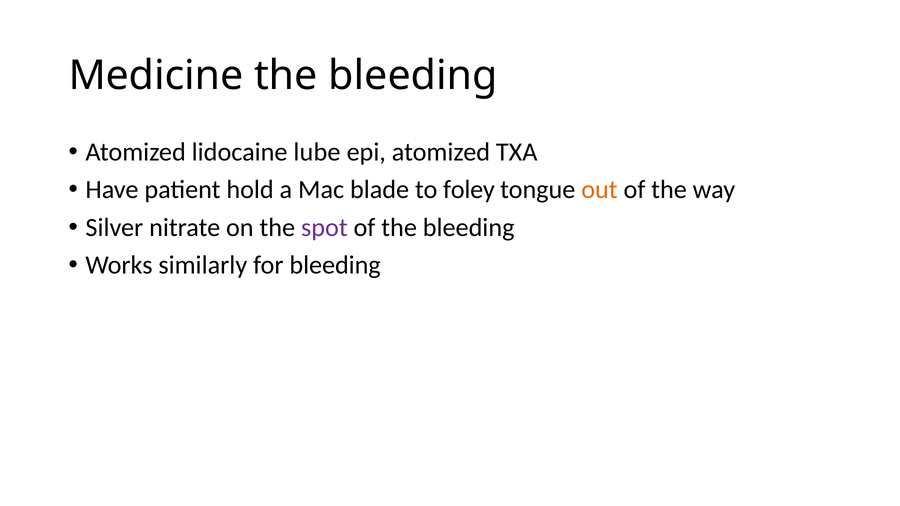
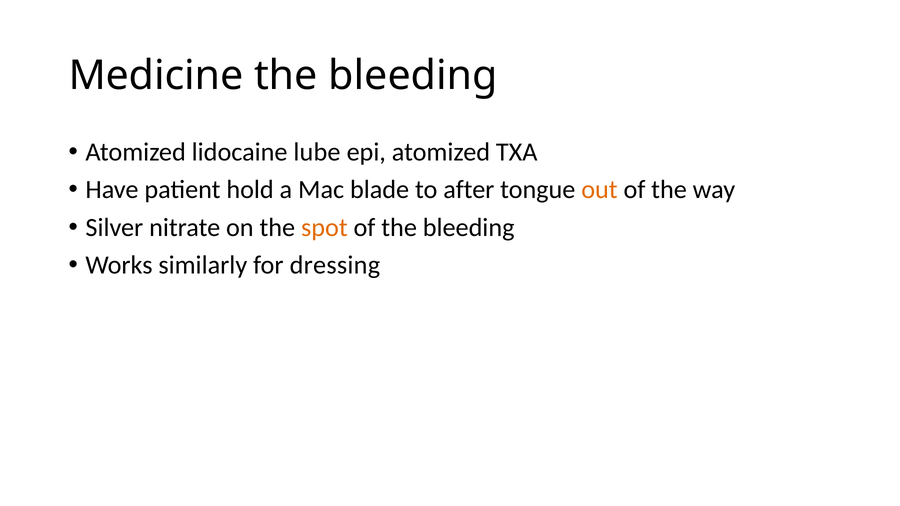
foley: foley -> after (469, 190)
spot colour: purple -> orange (324, 228)
for bleeding: bleeding -> dressing (335, 265)
